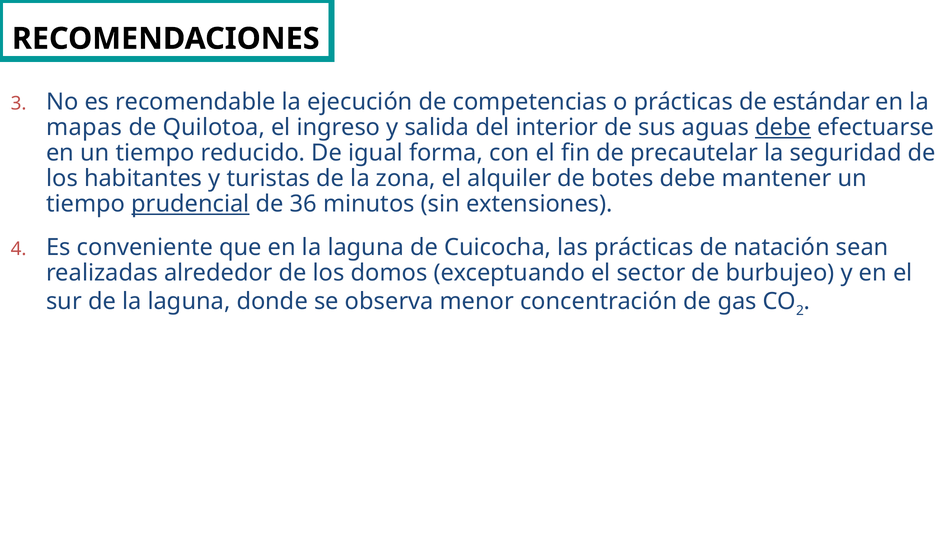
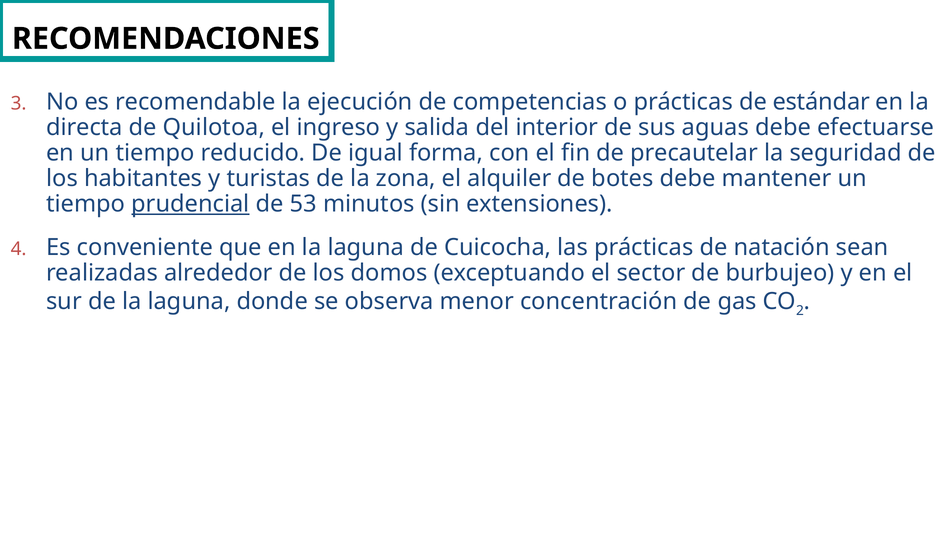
mapas: mapas -> directa (84, 127)
debe underline: present -> none (783, 127)
36: 36 -> 53 (303, 204)
